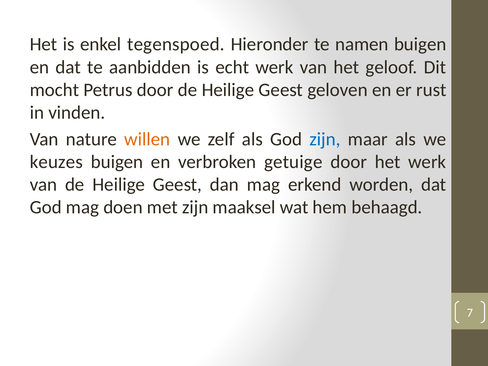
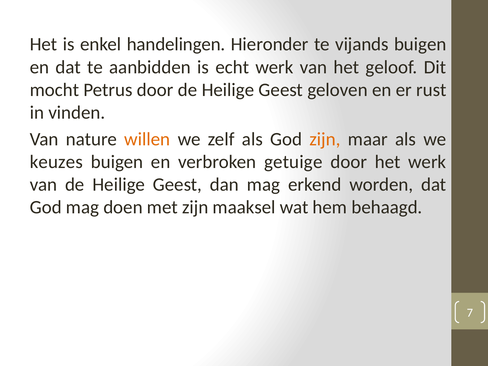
tegenspoed: tegenspoed -> handelingen (176, 44)
namen: namen -> vijands (362, 44)
zijn colour: blue -> orange (325, 139)
